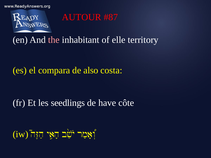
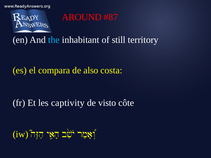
AUTOUR: AUTOUR -> AROUND (82, 17)
the colour: pink -> light blue (54, 40)
elle: elle -> still (119, 40)
seedlings: seedlings -> captivity (68, 103)
have: have -> visto (107, 103)
